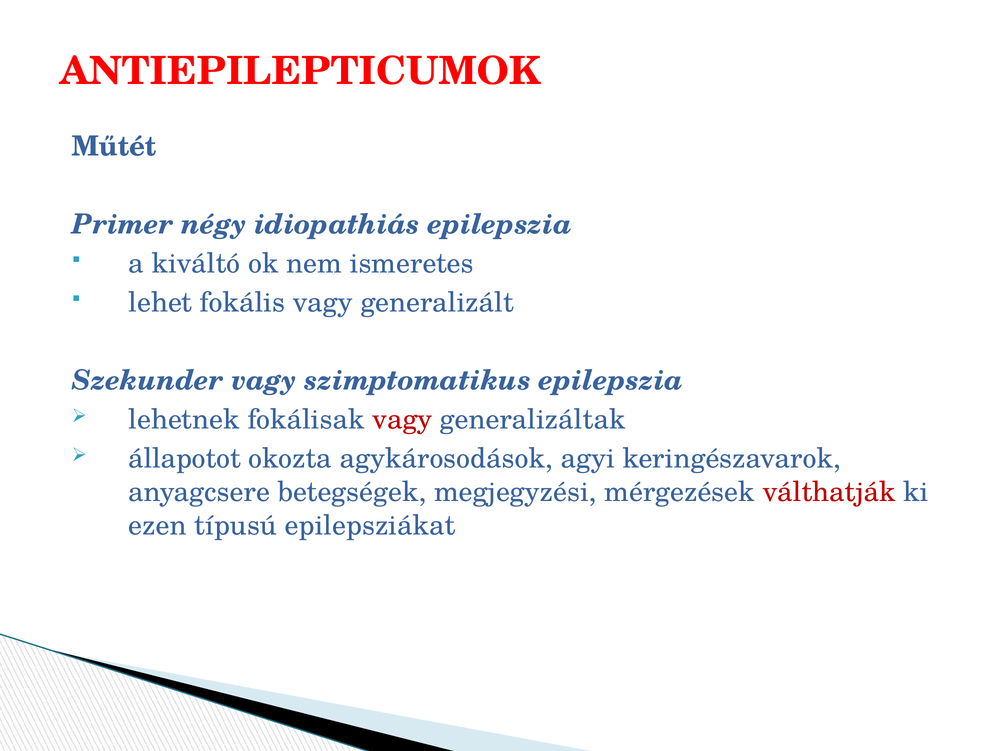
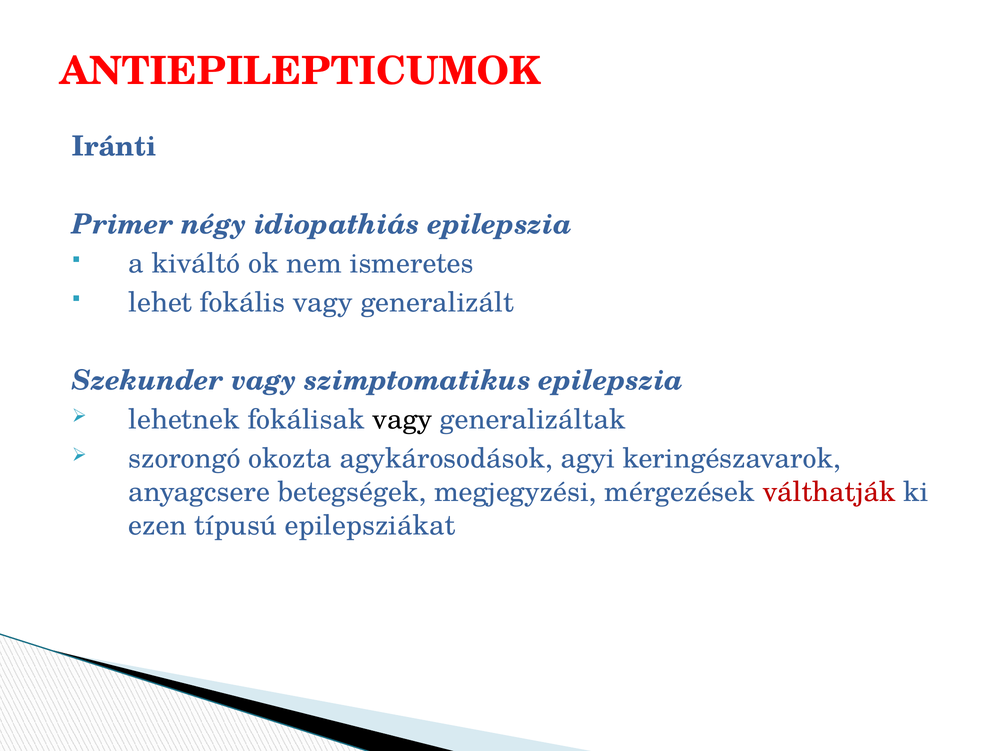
Műtét: Műtét -> Iránti (114, 147)
vagy colour: red -> black (402, 420)
állapotot: állapotot -> szorongó (185, 459)
